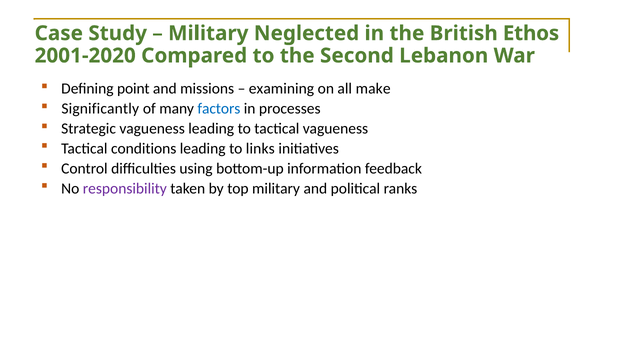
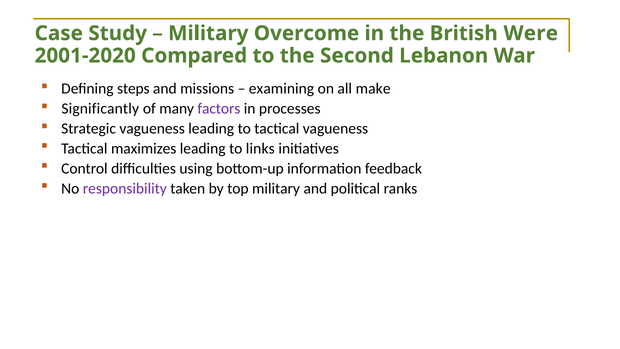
Neglected: Neglected -> Overcome (307, 33)
Ethos: Ethos -> Were (531, 33)
point: point -> steps (133, 89)
factors colour: blue -> purple (219, 109)
conditions: conditions -> maximizes (144, 149)
